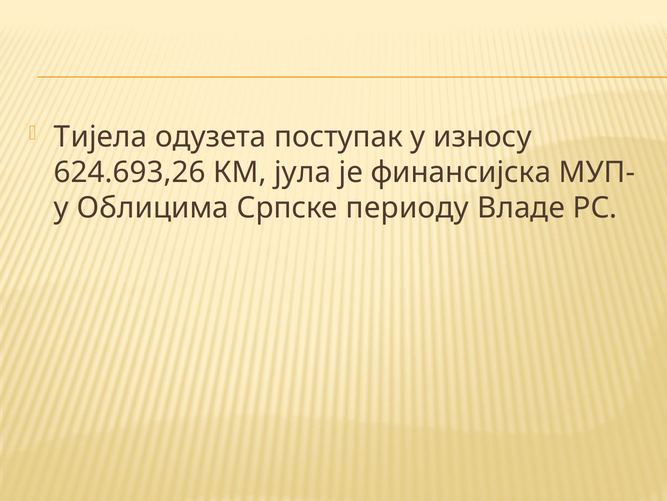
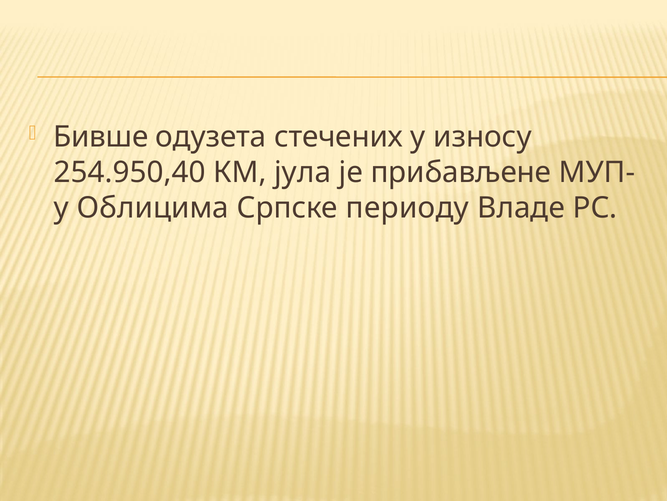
Тијела: Тијела -> Бивше (101, 137)
поступак: поступак -> стечених (339, 137)
624.693,26: 624.693,26 -> 254.950,40 (130, 172)
финансијска: финансијска -> прибављене (461, 172)
